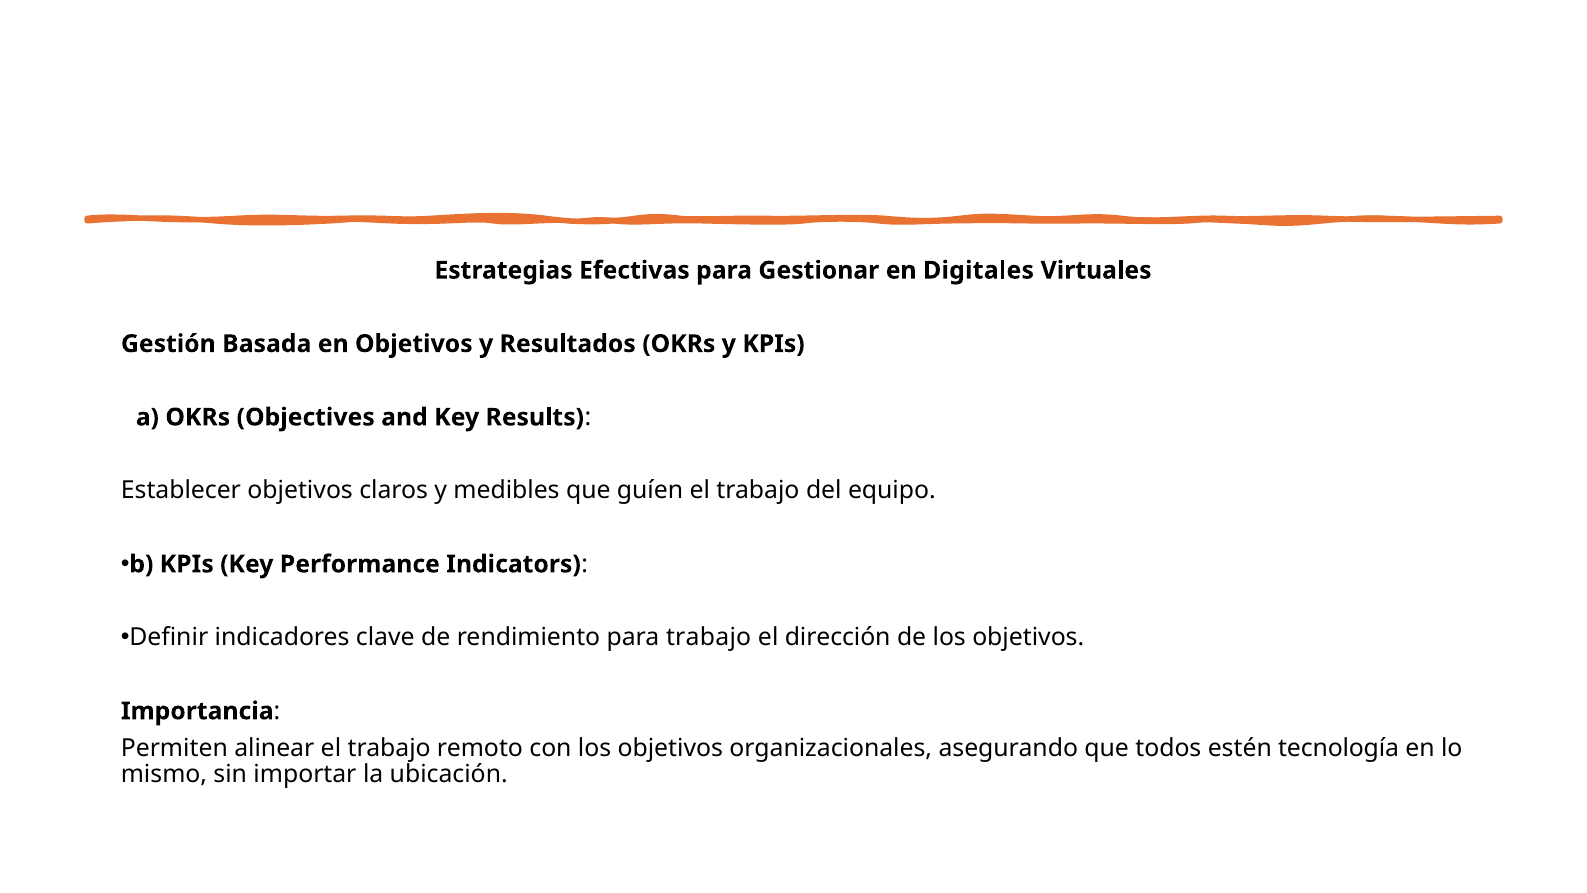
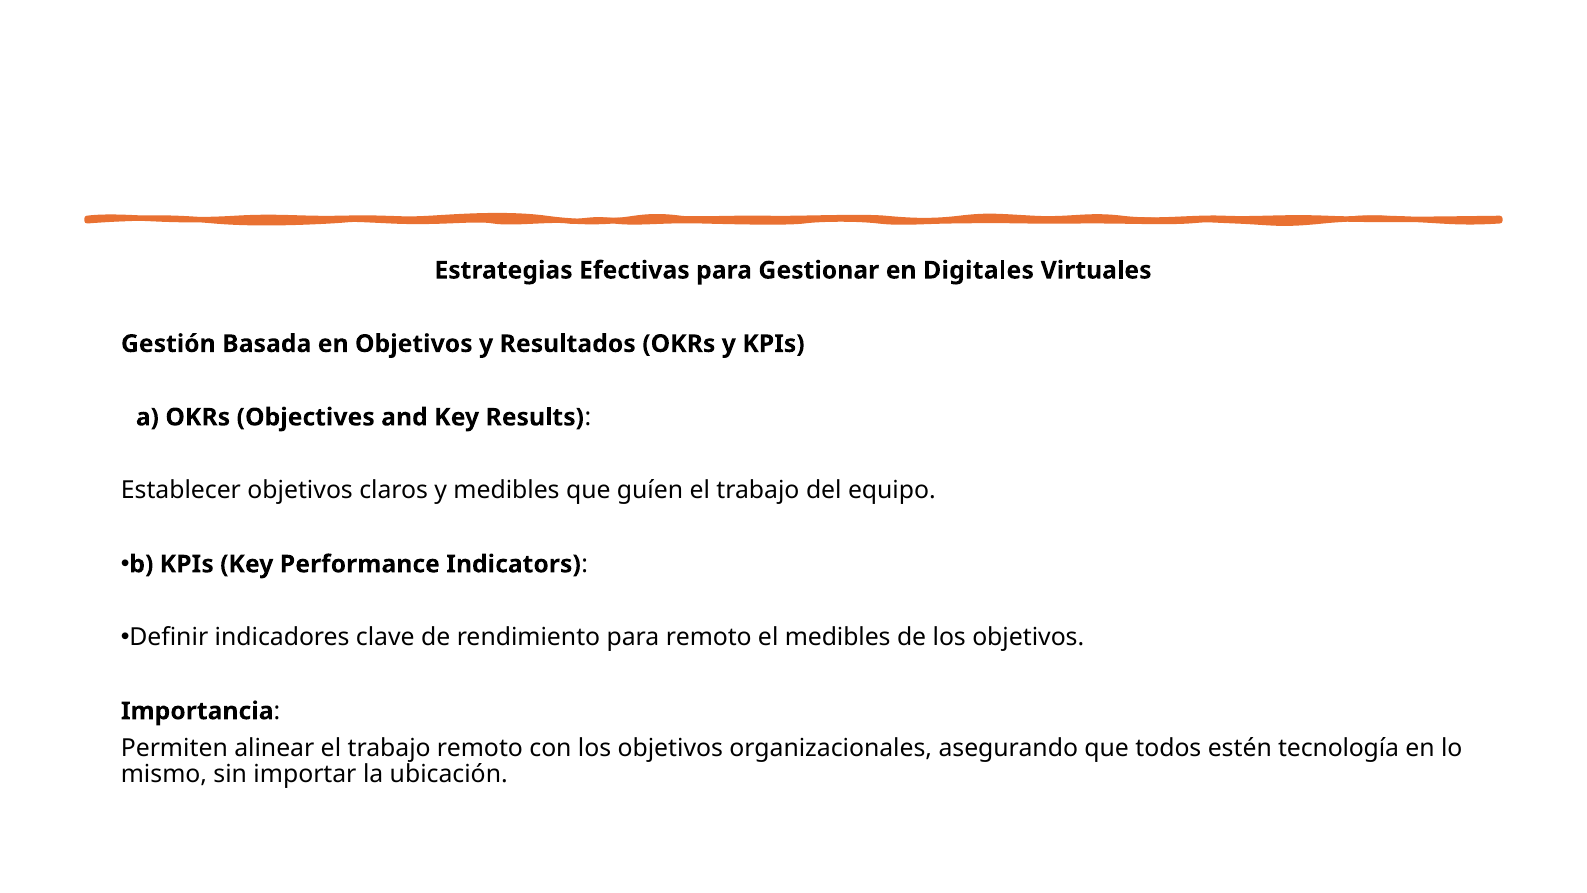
para trabajo: trabajo -> remoto (709, 637)
el dirección: dirección -> medibles (838, 637)
